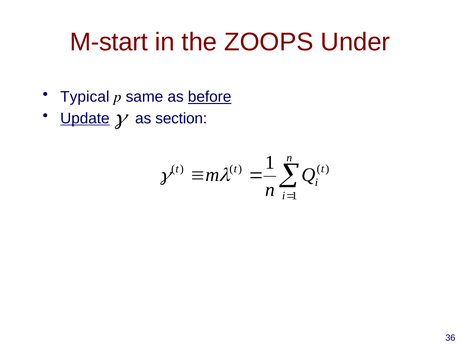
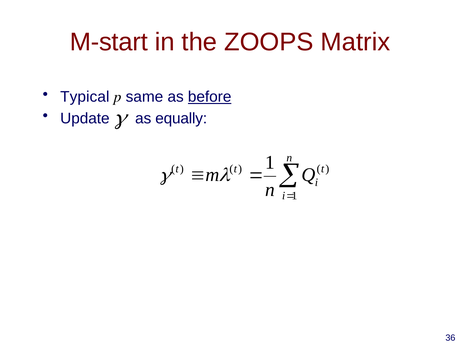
Under: Under -> Matrix (355, 42)
Update underline: present -> none (85, 118)
section: section -> equally (181, 118)
